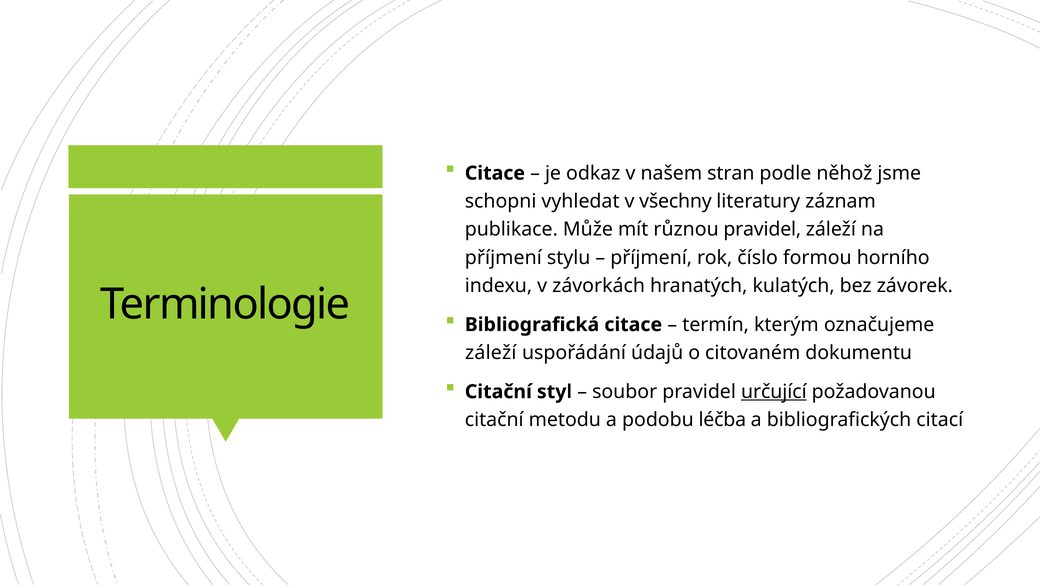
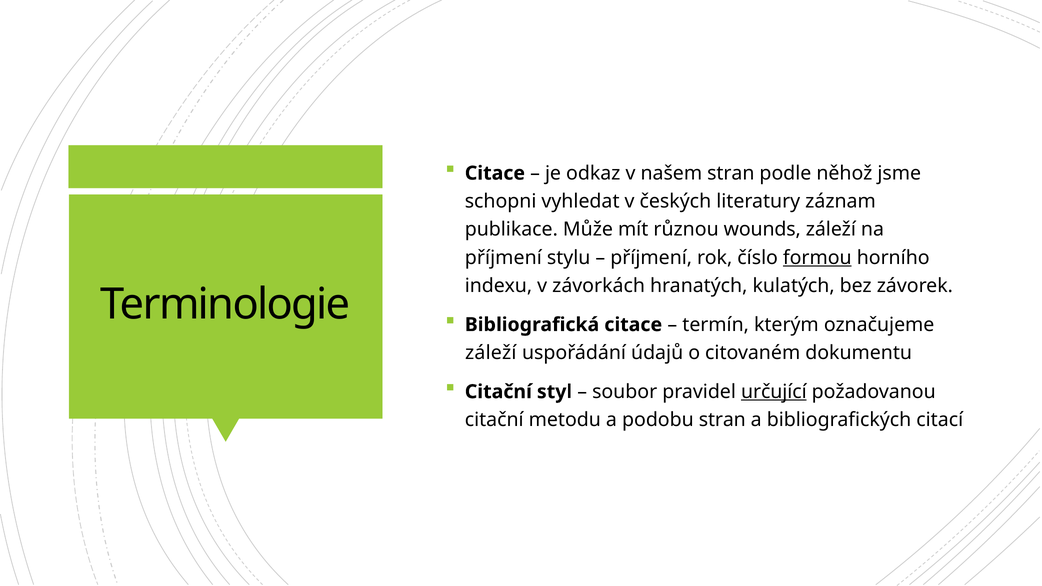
všechny: všechny -> českých (675, 201)
různou pravidel: pravidel -> wounds (762, 230)
formou underline: none -> present (817, 258)
podobu léčba: léčba -> stran (722, 420)
